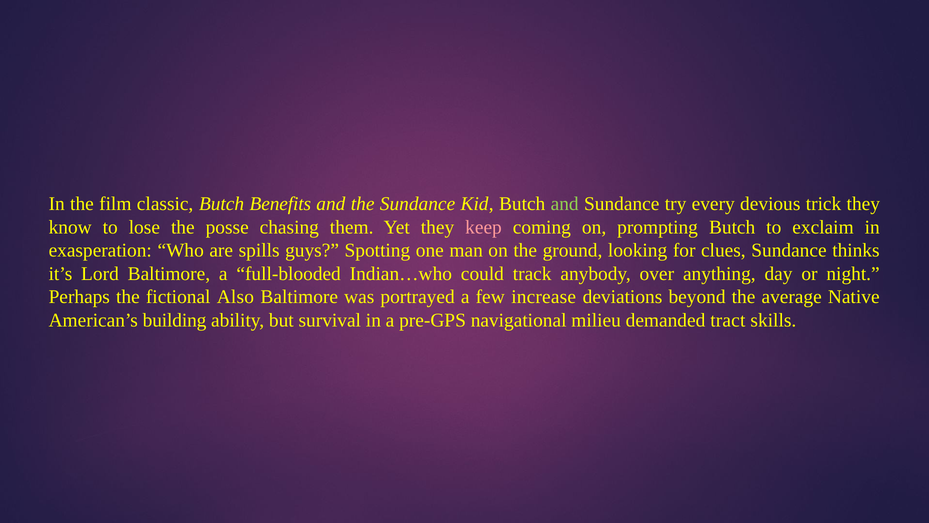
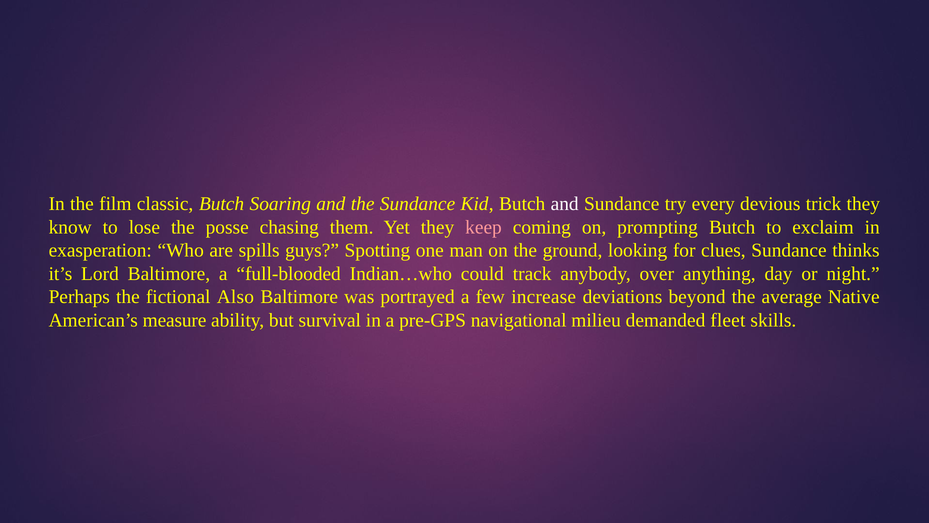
Benefits: Benefits -> Soaring (280, 204)
and colour: light green -> white (565, 204)
building: building -> measure (175, 320)
tract: tract -> fleet (728, 320)
